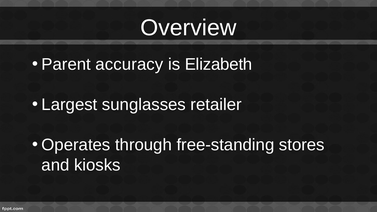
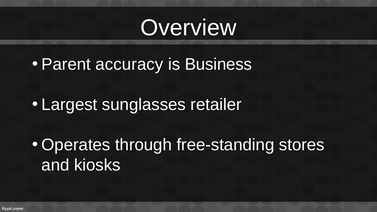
Elizabeth: Elizabeth -> Business (218, 64)
